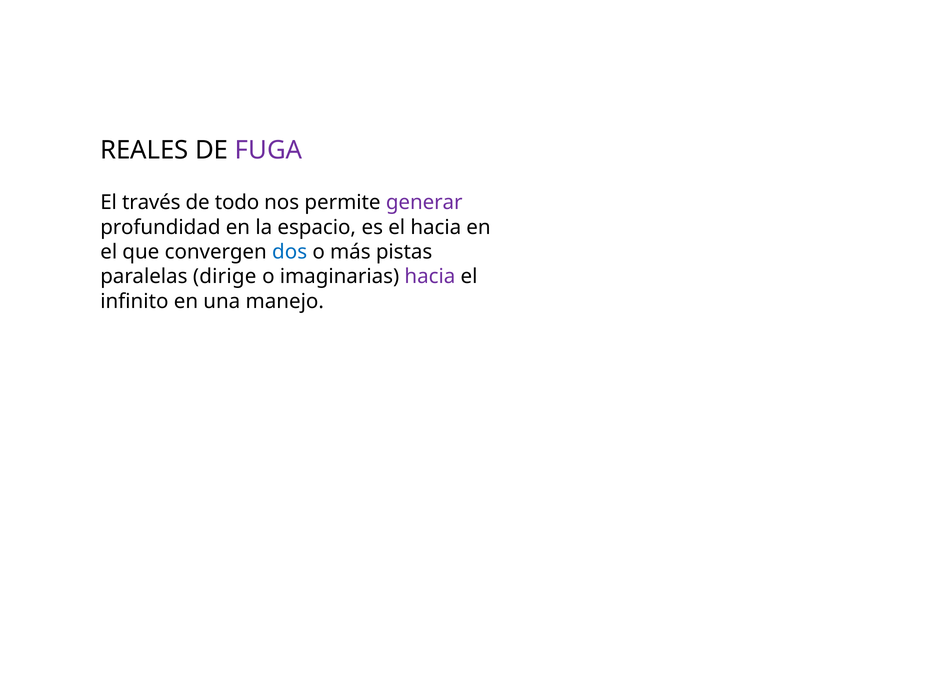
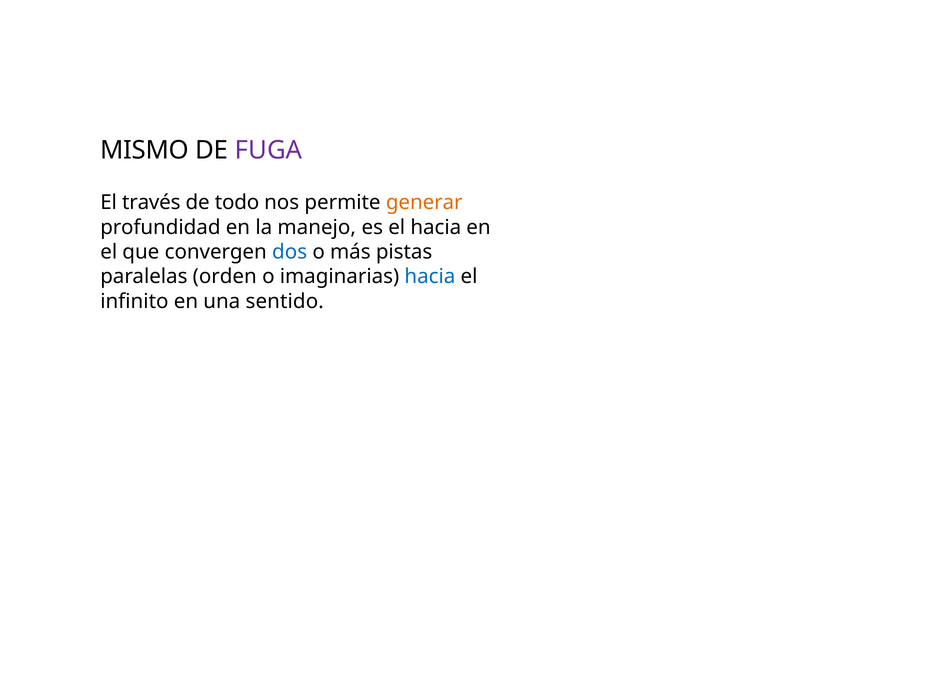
REALES: REALES -> MISMO (144, 150)
generar colour: purple -> orange (424, 203)
espacio: espacio -> manejo (317, 227)
dirige: dirige -> orden (225, 277)
hacia colour: purple -> blue (430, 277)
manejo: manejo -> sentido (285, 301)
